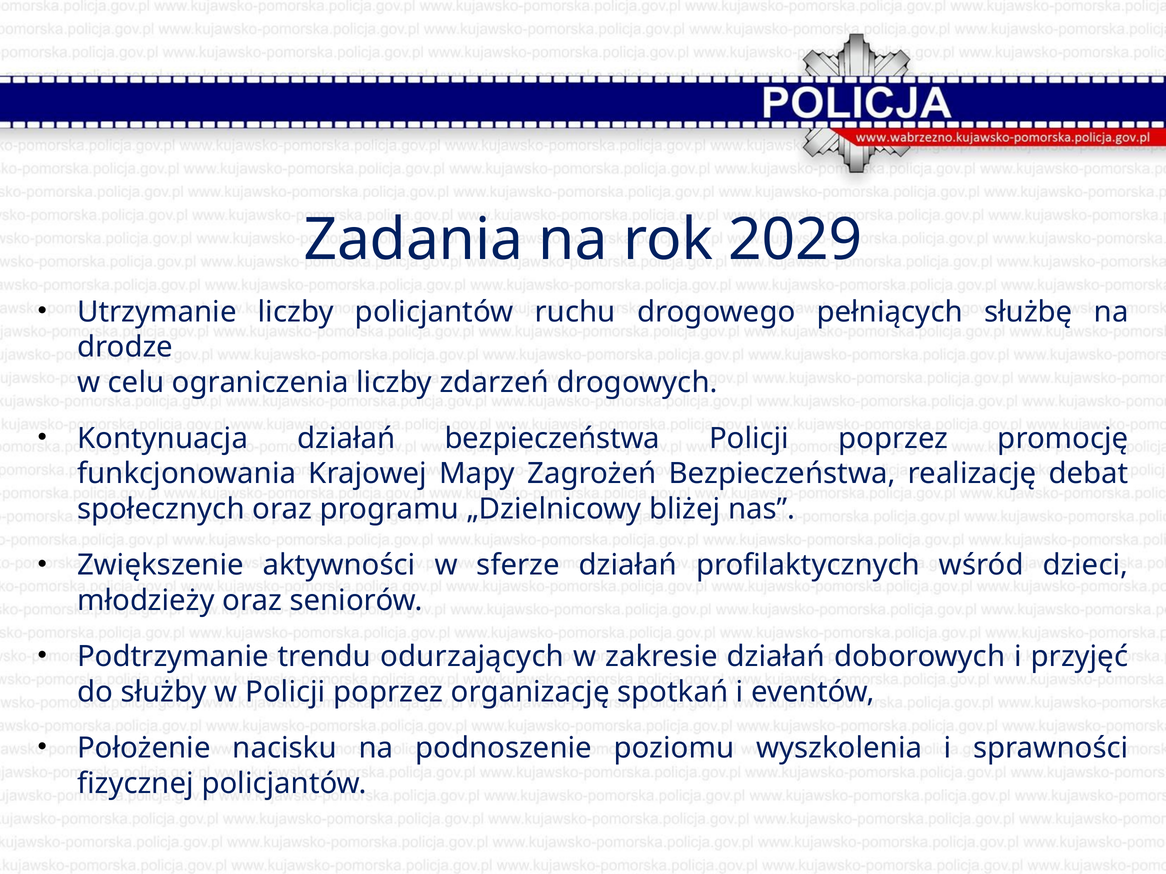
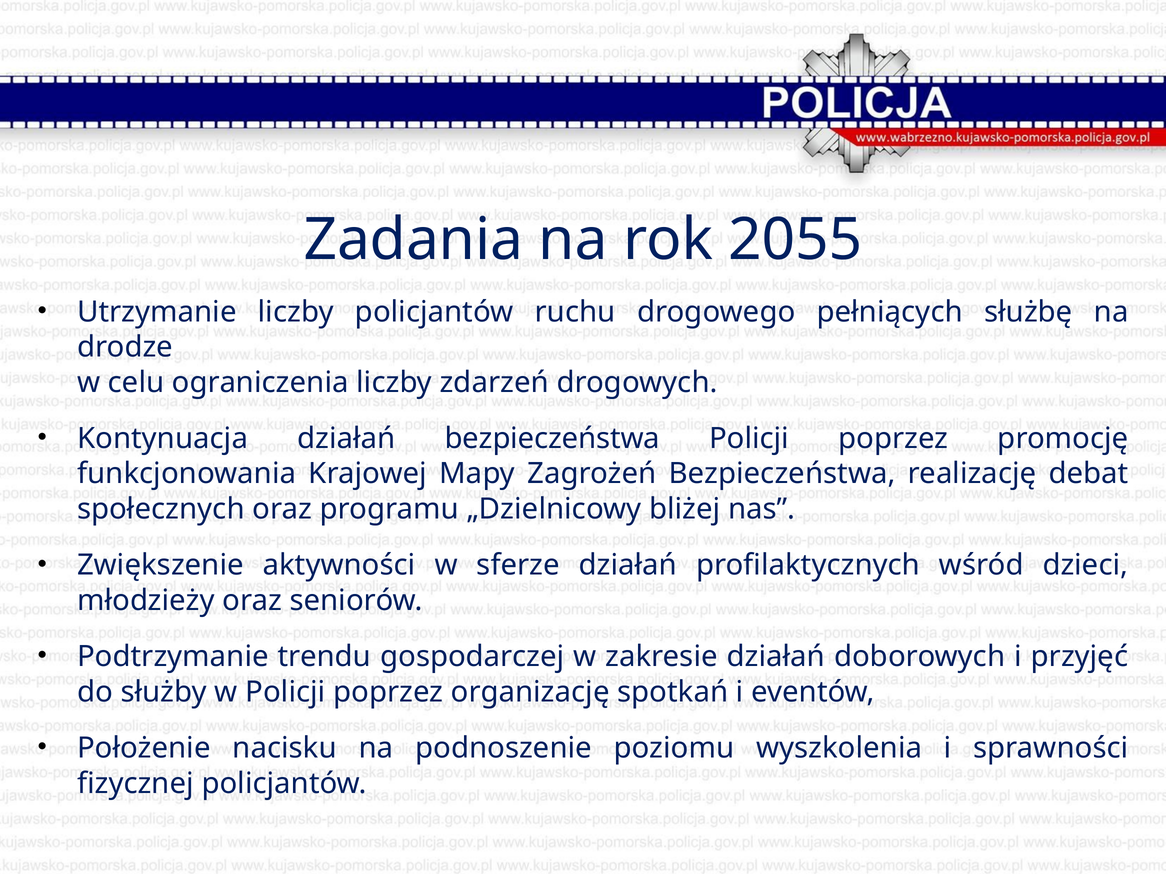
2029: 2029 -> 2055 (795, 240)
odurzających: odurzających -> gospodarczej (472, 657)
